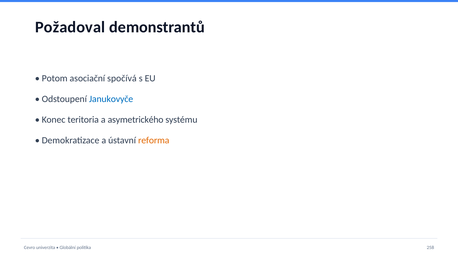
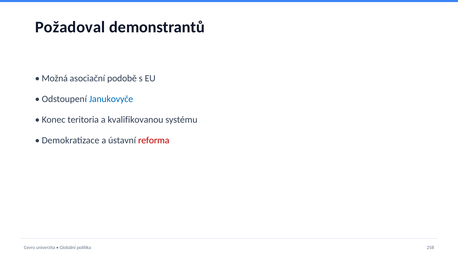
Potom: Potom -> Možná (55, 78)
spočívá: spočívá -> podobě (122, 78)
asymetrického: asymetrického -> kvalifikovanou (135, 120)
reforma colour: orange -> red (154, 141)
